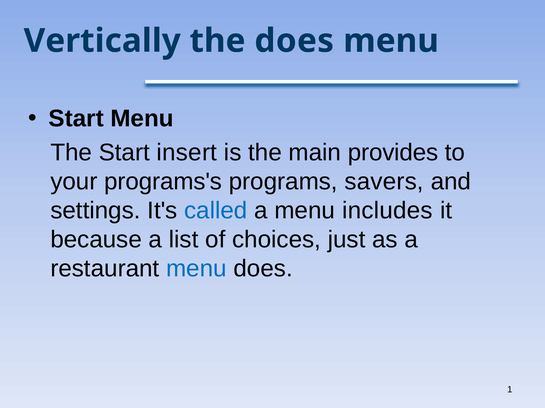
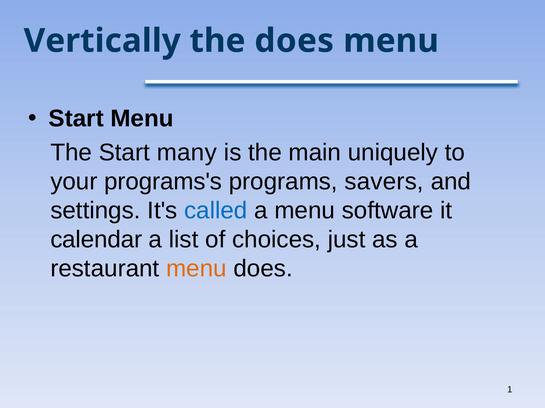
insert: insert -> many (187, 153)
provides: provides -> uniquely (393, 153)
includes: includes -> software (388, 211)
because: because -> calendar (96, 240)
menu colour: blue -> orange (196, 269)
